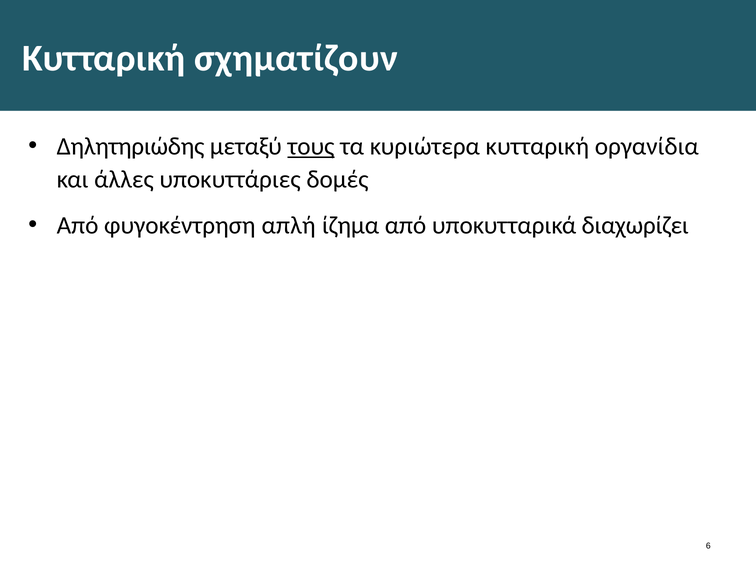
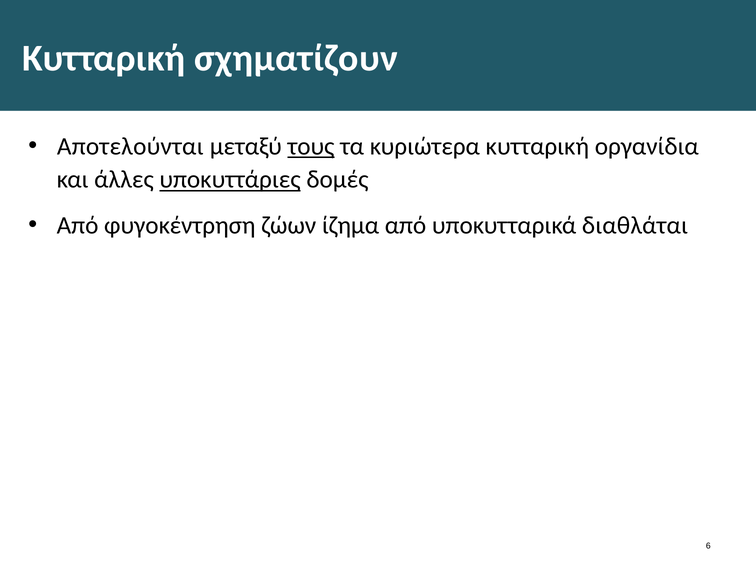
Δηλητηριώδης: Δηλητηριώδης -> Αποτελούνται (130, 146)
υποκυττάριες underline: none -> present (230, 180)
απλή: απλή -> ζώων (289, 226)
διαχωρίζει: διαχωρίζει -> διαθλάται (635, 226)
